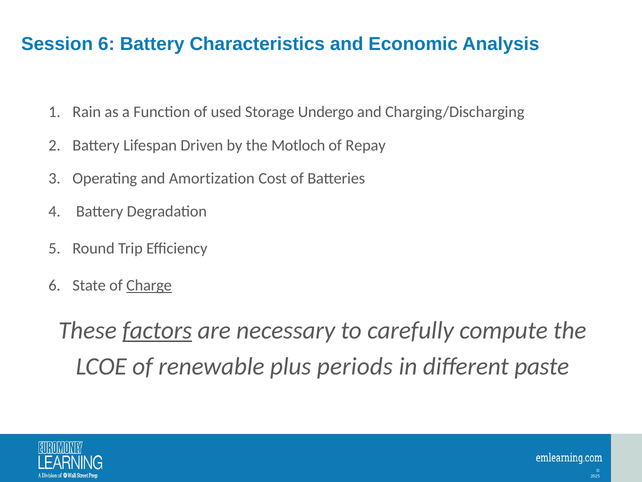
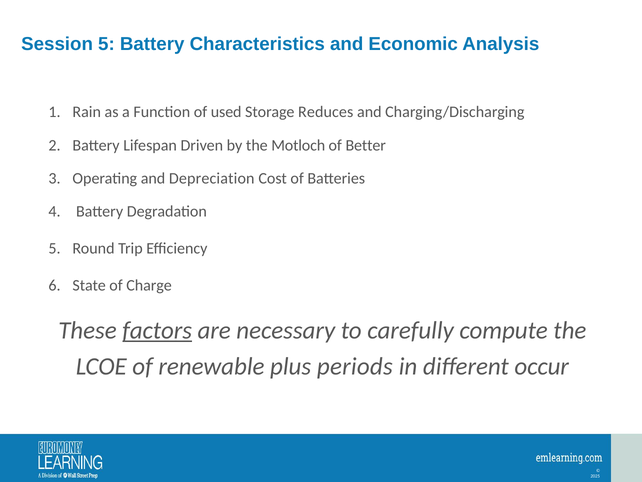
Session 6: 6 -> 5 (106, 44)
Undergo: Undergo -> Reduces (326, 112)
Repay: Repay -> Better (366, 145)
Amortization: Amortization -> Depreciation (212, 178)
Charge underline: present -> none (149, 285)
paste: paste -> occur (542, 366)
